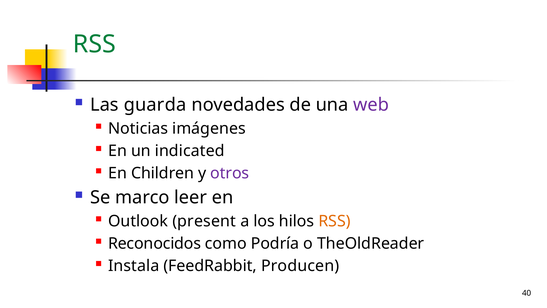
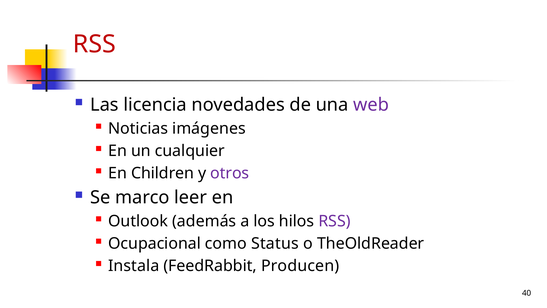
RSS colour: green -> red (95, 44)
guarda: guarda -> licencia (155, 105)
indicated: indicated -> cualquier (190, 151)
present: present -> además (204, 221)
RSS colour: orange -> purple (334, 221)
Reconocidos: Reconocidos -> Ocupacional (155, 243)
Podría: Podría -> Status (275, 243)
